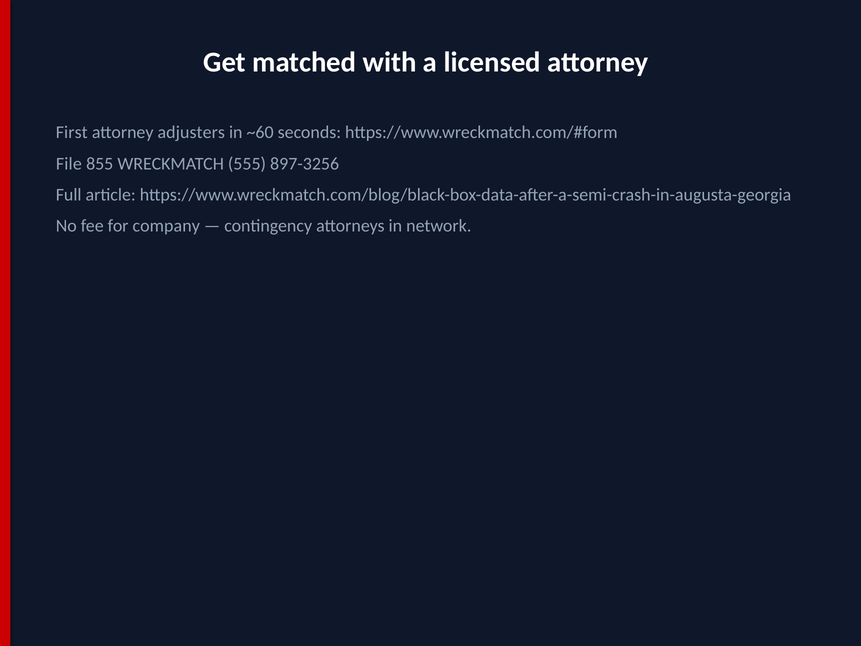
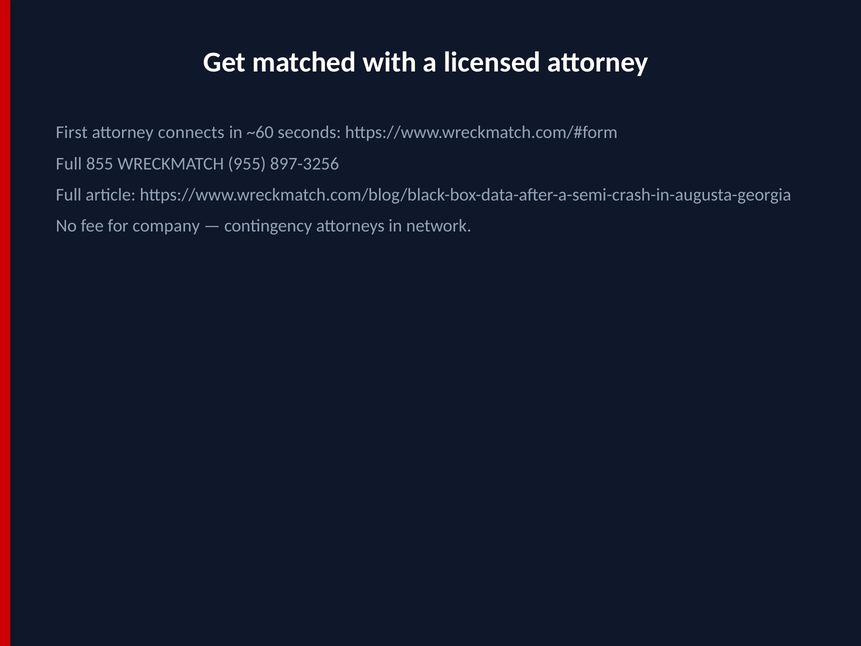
adjusters: adjusters -> connects (191, 132)
File: File -> Full (69, 164)
555: 555 -> 955 (247, 164)
